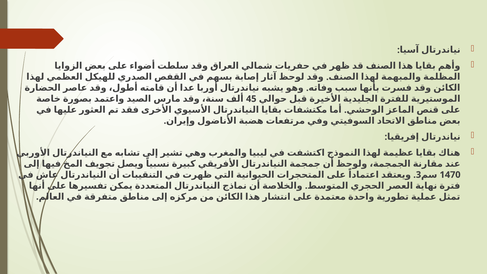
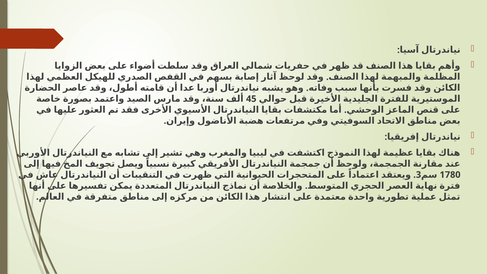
1470: 1470 -> 1780 (450, 175)
